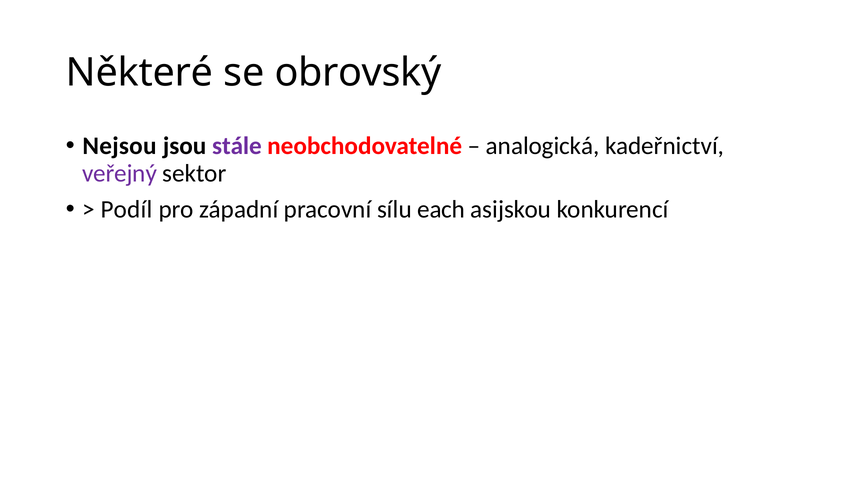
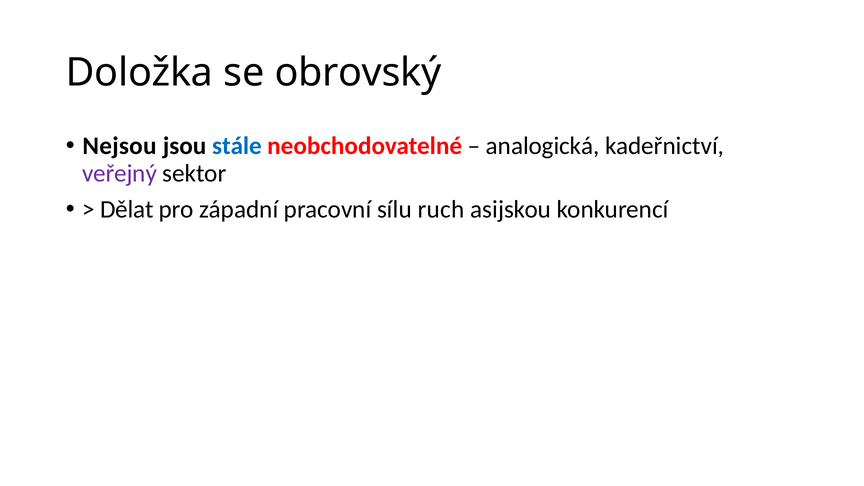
Některé: Některé -> Doložka (140, 73)
stále colour: purple -> blue (237, 146)
Podíl: Podíl -> Dělat (127, 209)
each: each -> ruch (441, 209)
